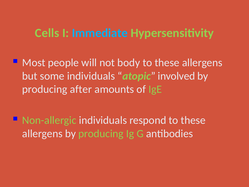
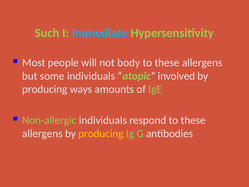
Cells: Cells -> Such (47, 33)
after: after -> ways (81, 89)
producing colour: light green -> yellow (101, 133)
